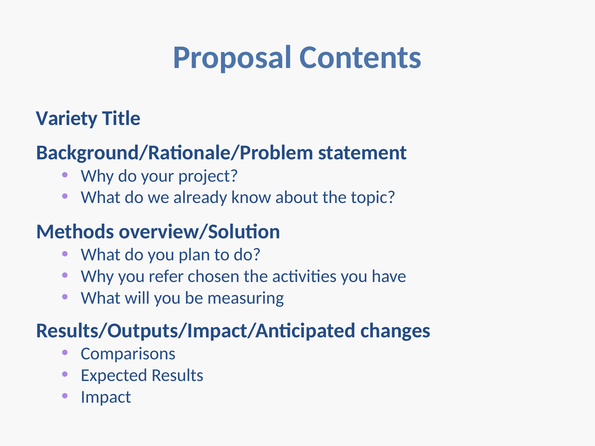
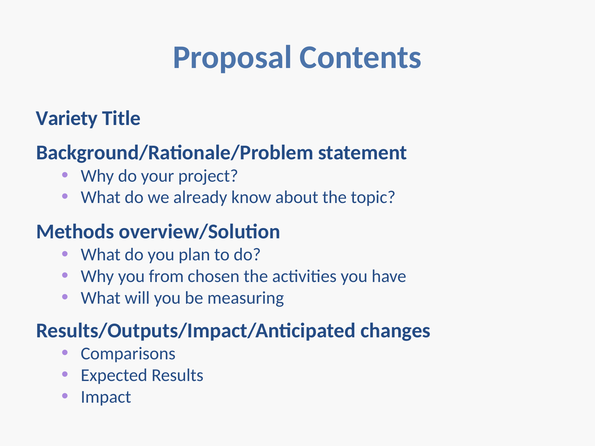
refer: refer -> from (166, 276)
